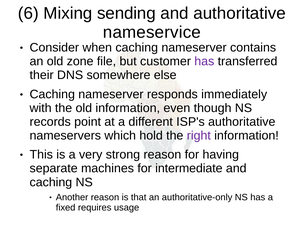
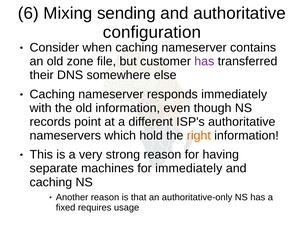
nameservice: nameservice -> configuration (152, 32)
right colour: purple -> orange (199, 136)
for intermediate: intermediate -> immediately (189, 169)
